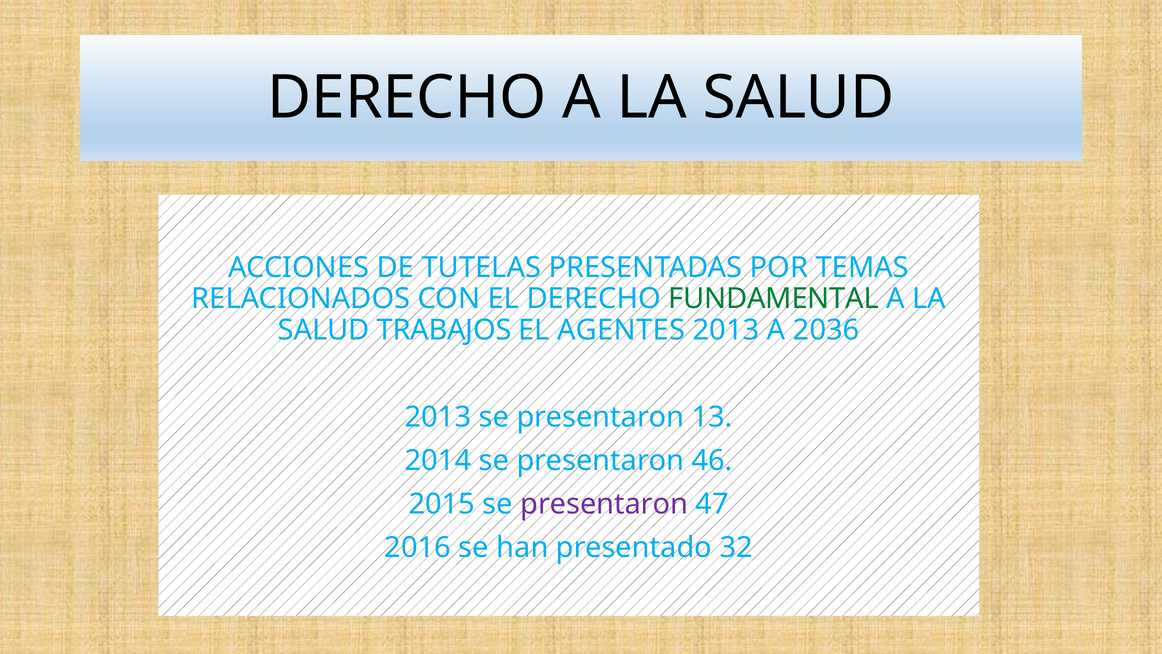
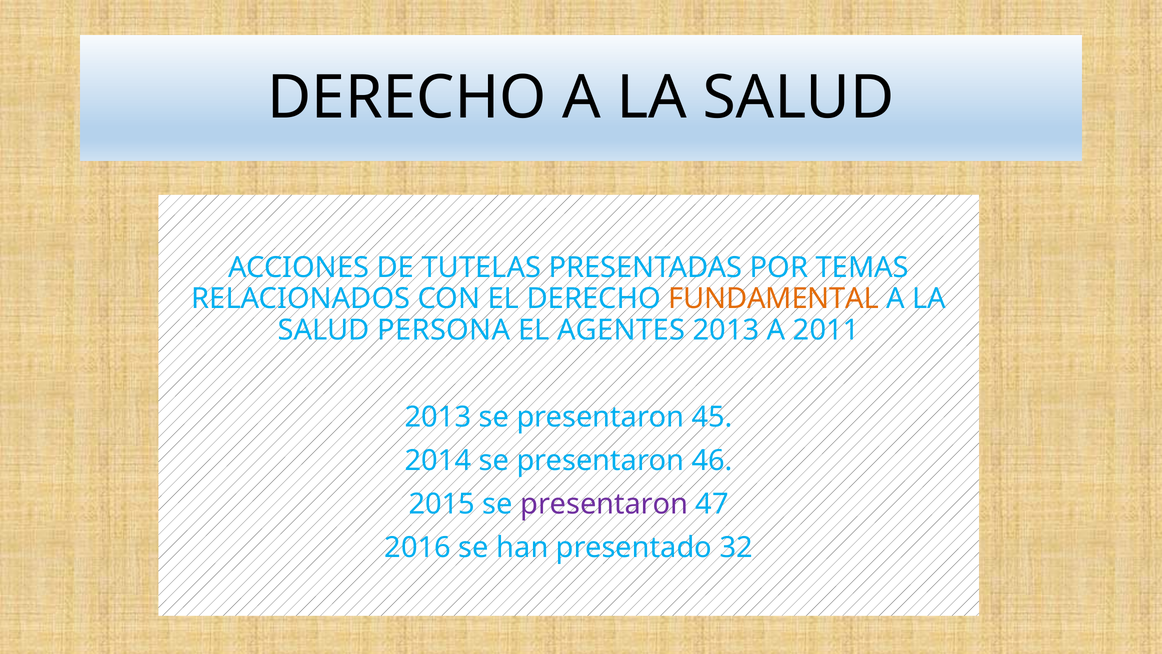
FUNDAMENTAL colour: green -> orange (774, 299)
TRABAJOS: TRABAJOS -> PERSONA (444, 330)
2036: 2036 -> 2011 (826, 330)
13: 13 -> 45 (712, 417)
